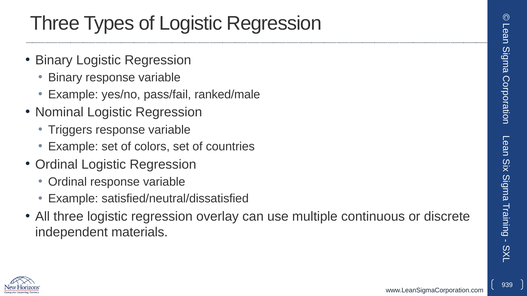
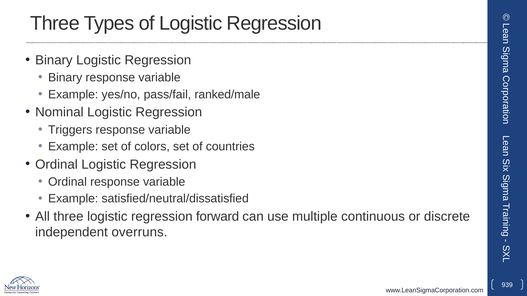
overlay: overlay -> forward (218, 217)
materials: materials -> overruns (140, 233)
